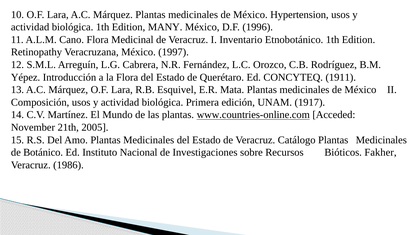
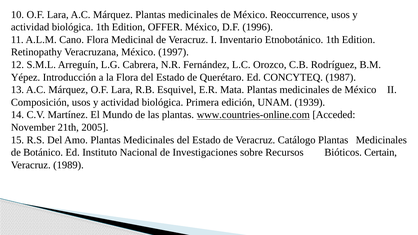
Hypertension: Hypertension -> Reoccurrence (299, 15)
MANY: MANY -> OFFER (165, 27)
1911: 1911 -> 1987 (341, 77)
1917: 1917 -> 1939 (310, 102)
Fakher: Fakher -> Certain (381, 153)
1986: 1986 -> 1989 (68, 165)
